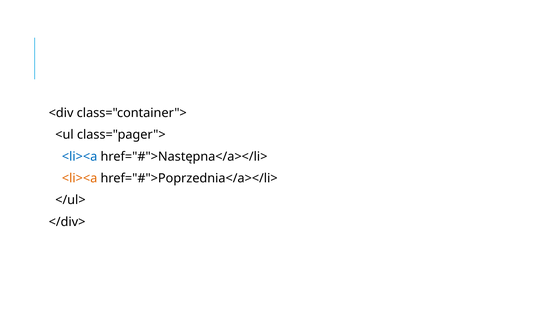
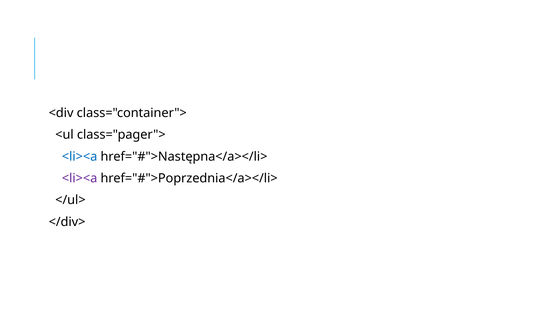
<li><a colour: orange -> purple (80, 178)
